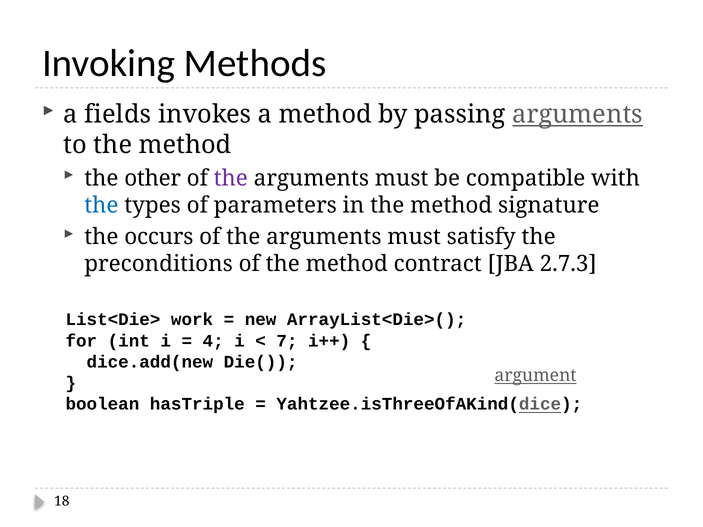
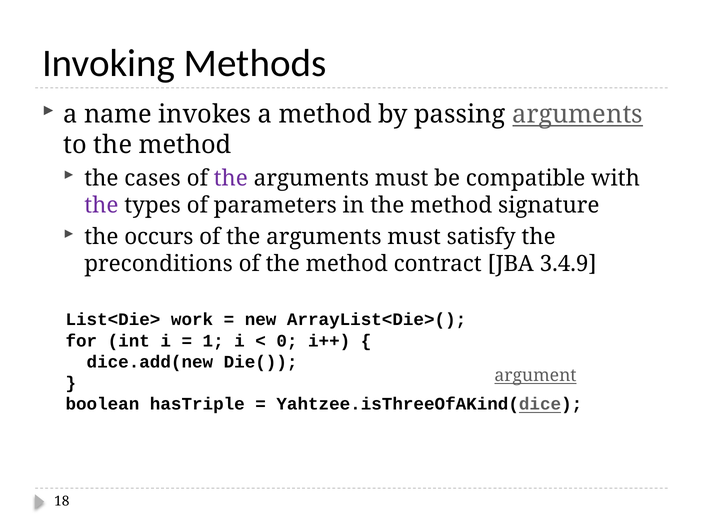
fields: fields -> name (118, 114)
other: other -> cases (153, 178)
the colour: blue -> purple (101, 205)
2.7.3: 2.7.3 -> 3.4.9 (568, 264)
4: 4 -> 1 (213, 341)
7: 7 -> 0 (287, 341)
